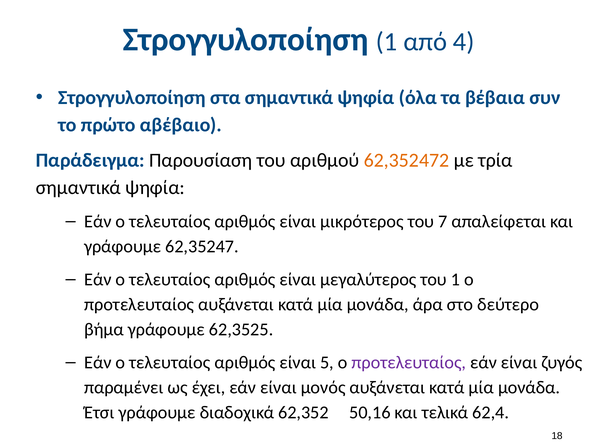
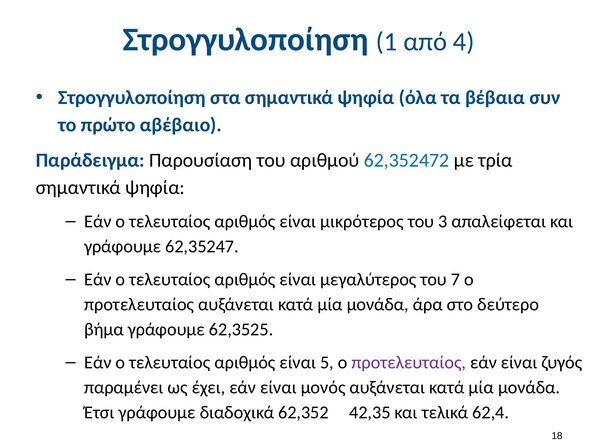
62,352472 colour: orange -> blue (407, 160)
7: 7 -> 3 (443, 222)
του 1: 1 -> 7 (456, 280)
50,16: 50,16 -> 42,35 (370, 412)
